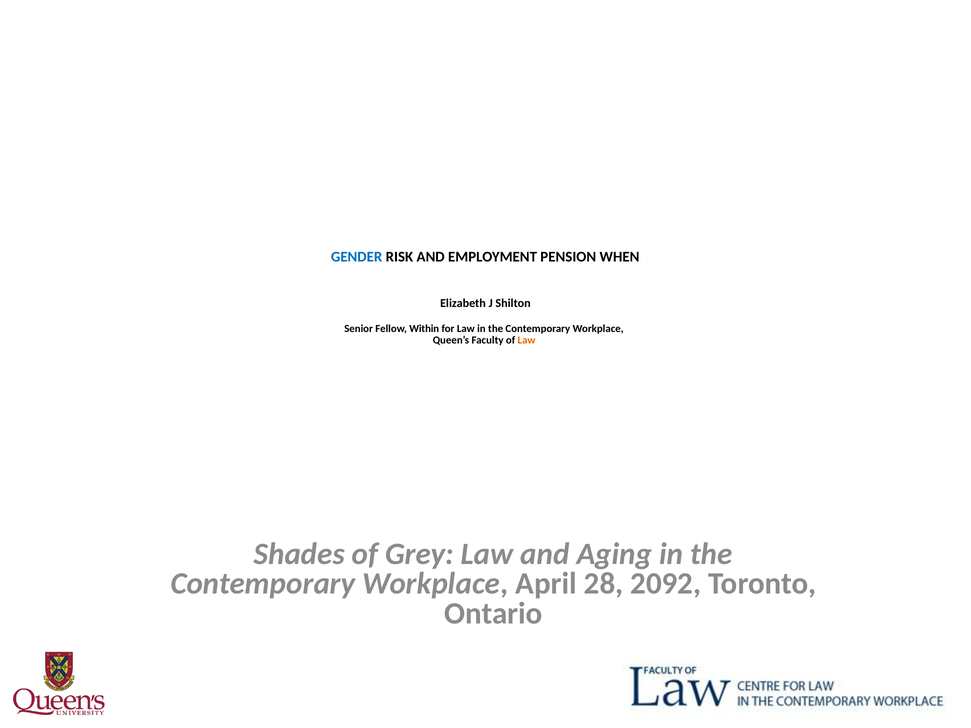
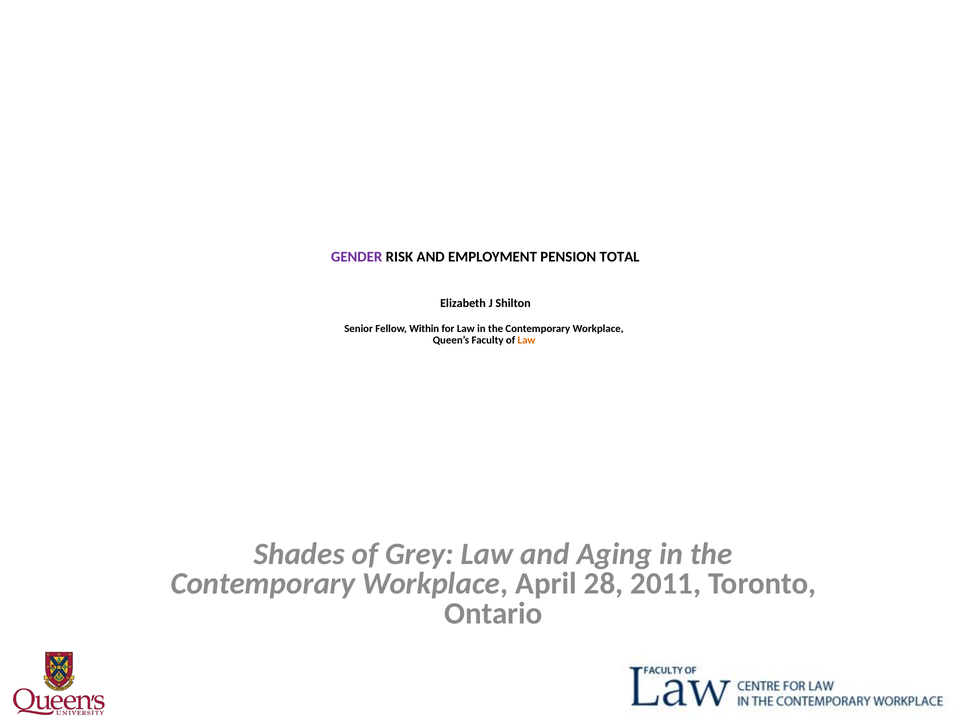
GENDER colour: blue -> purple (357, 257)
WHEN: WHEN -> TOTAL (620, 257)
2092: 2092 -> 2011 (666, 584)
